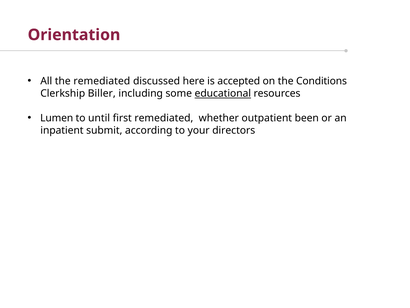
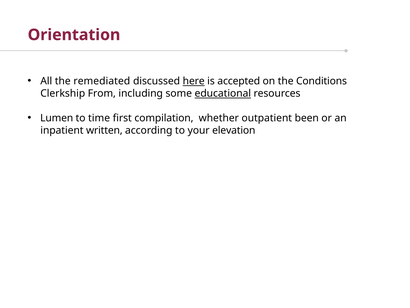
here underline: none -> present (194, 81)
Biller: Biller -> From (102, 93)
until: until -> time (99, 118)
first remediated: remediated -> compilation (164, 118)
submit: submit -> written (104, 130)
directors: directors -> elevation (234, 130)
